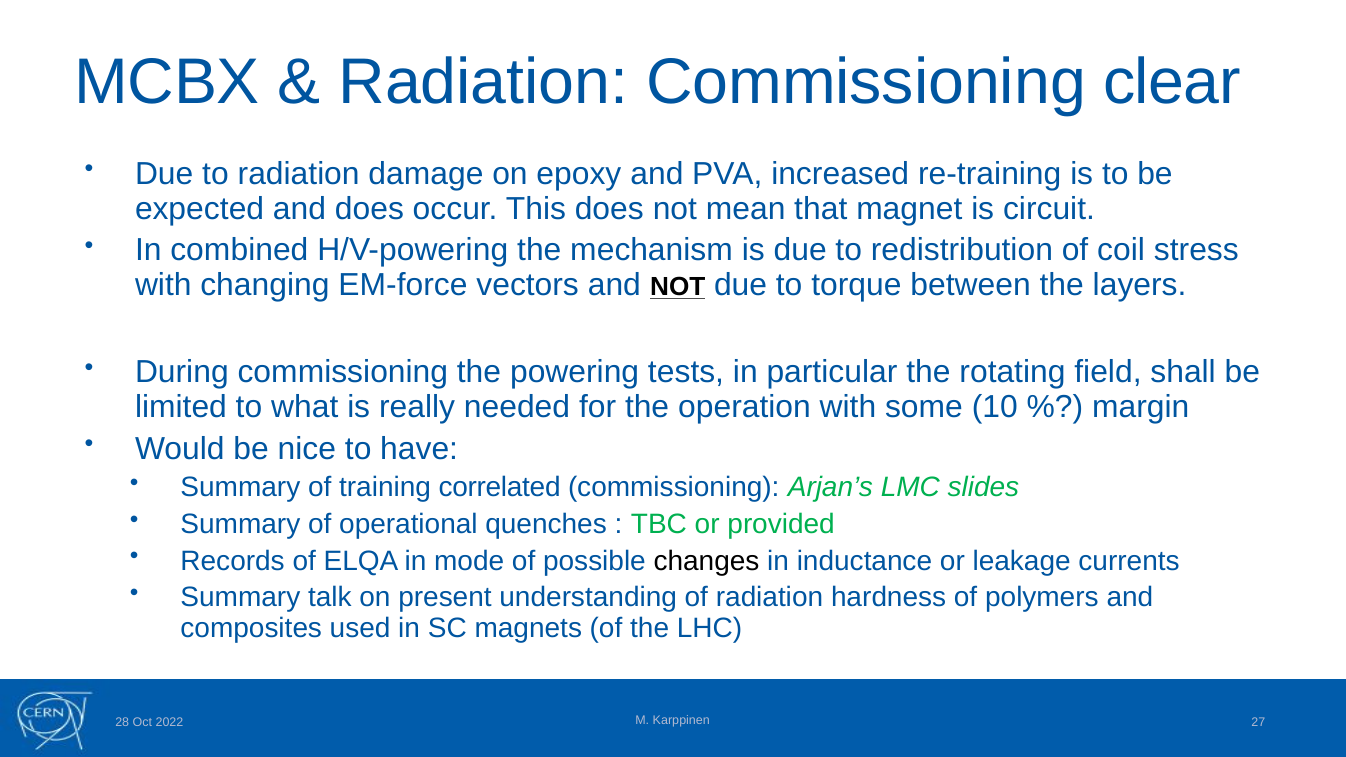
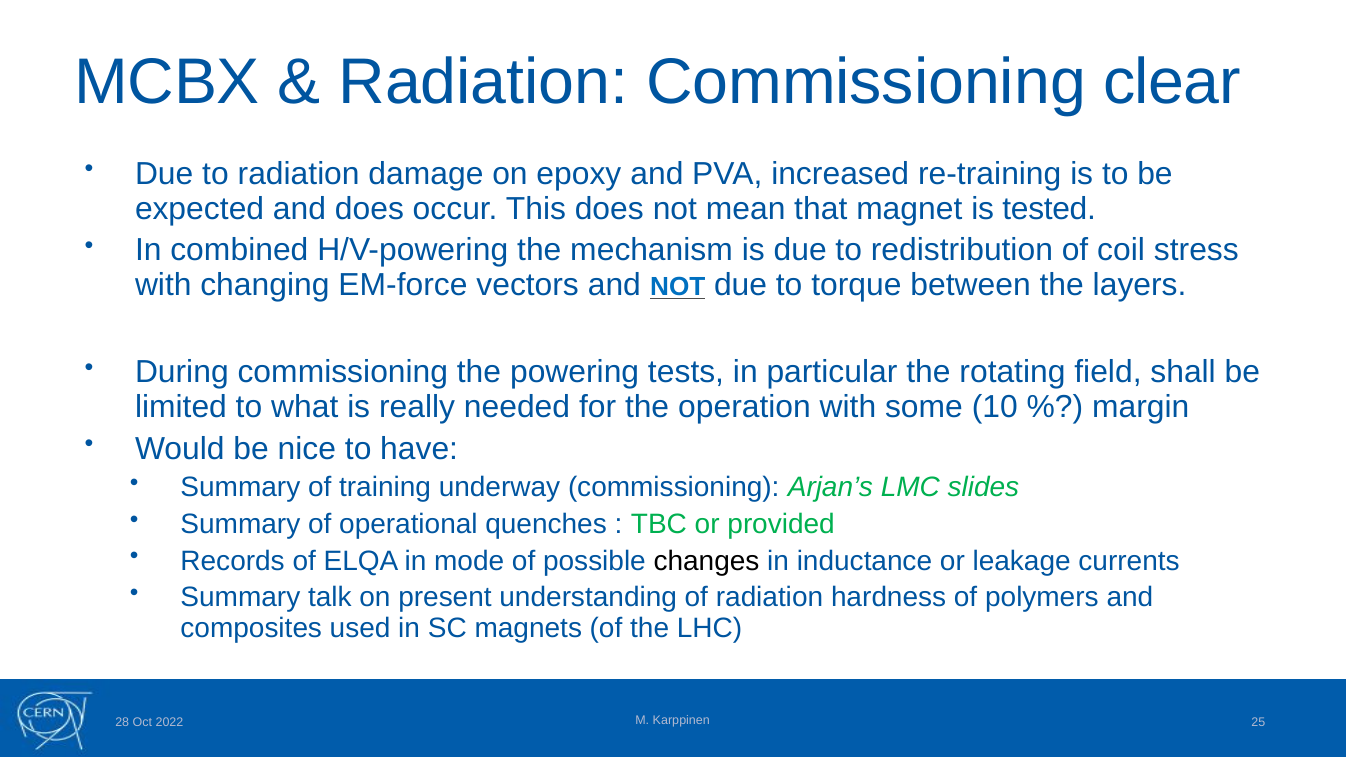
circuit: circuit -> tested (1049, 209)
NOT colour: black -> blue (678, 287)
correlated: correlated -> underway (499, 487)
27: 27 -> 25 (1258, 723)
